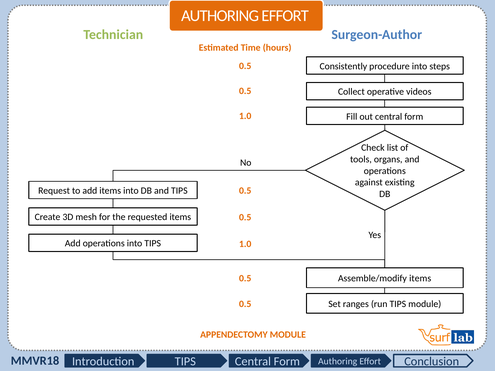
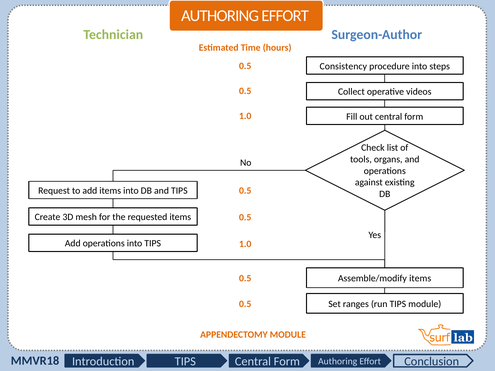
Consistently: Consistently -> Consistency (343, 66)
